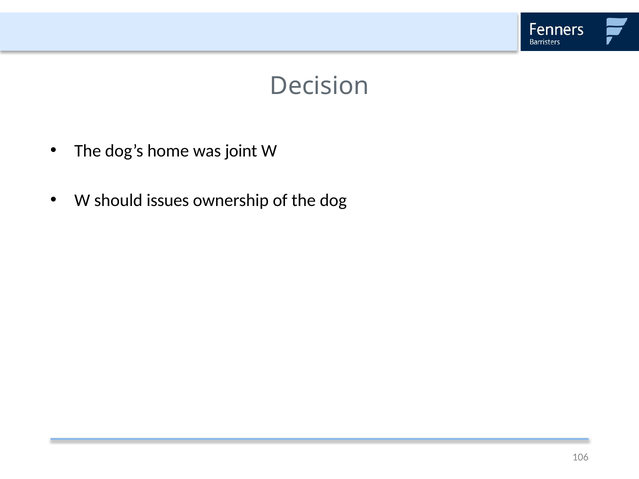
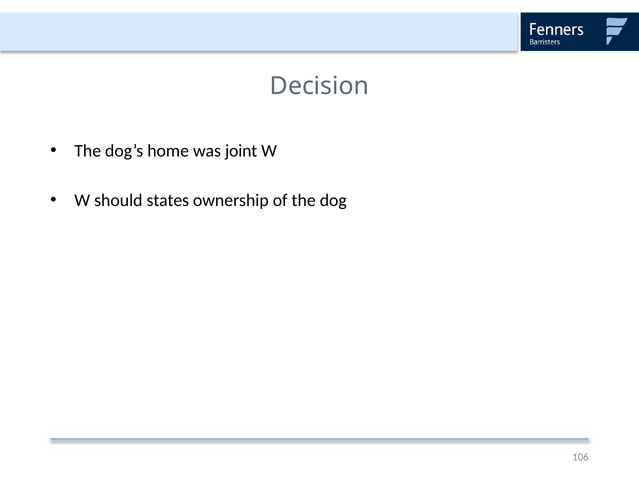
issues: issues -> states (168, 201)
